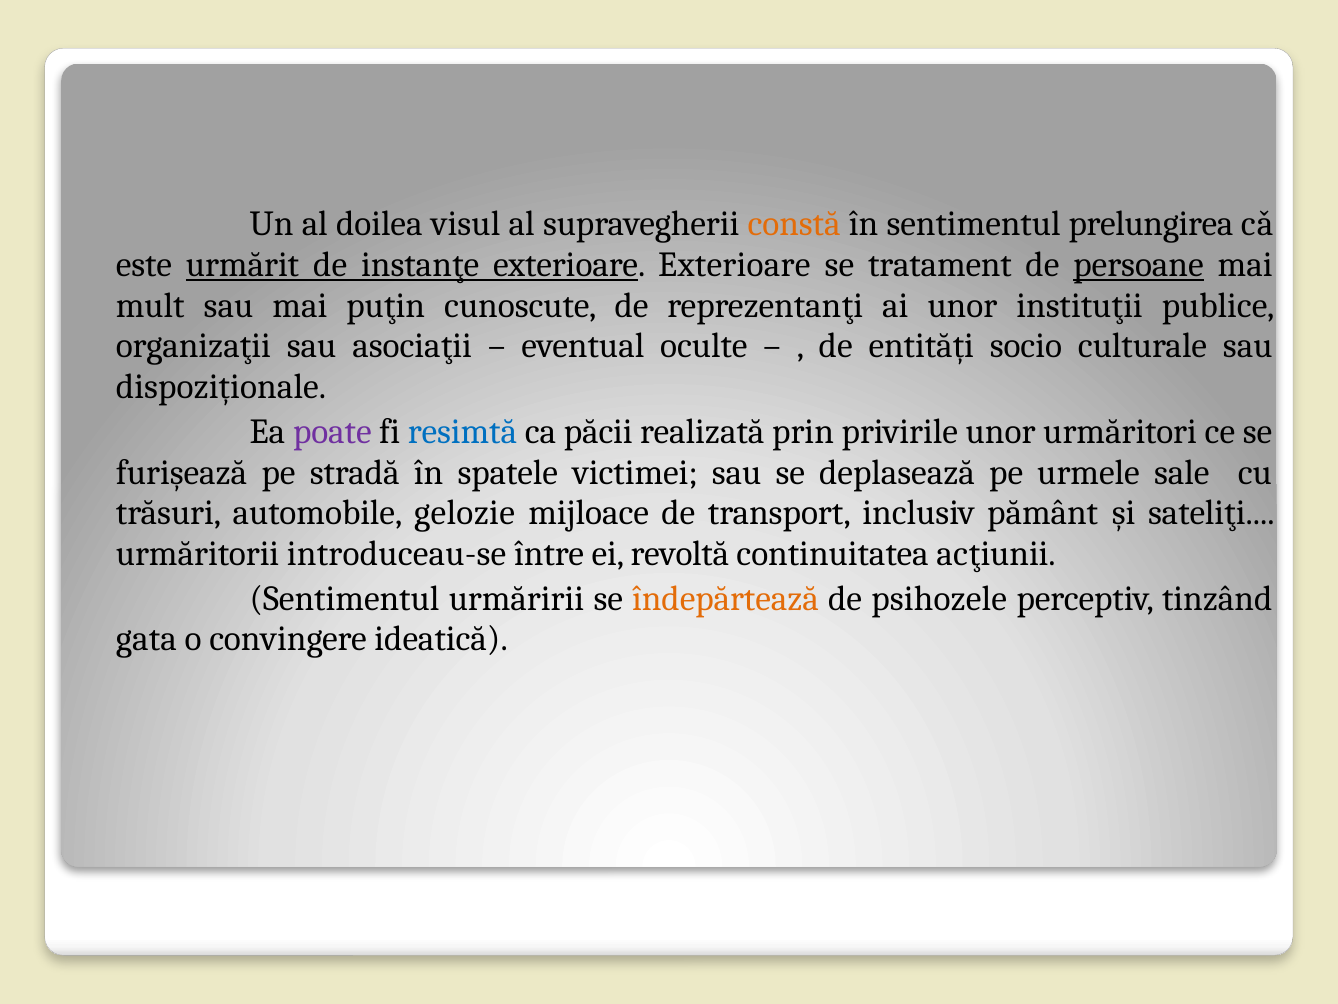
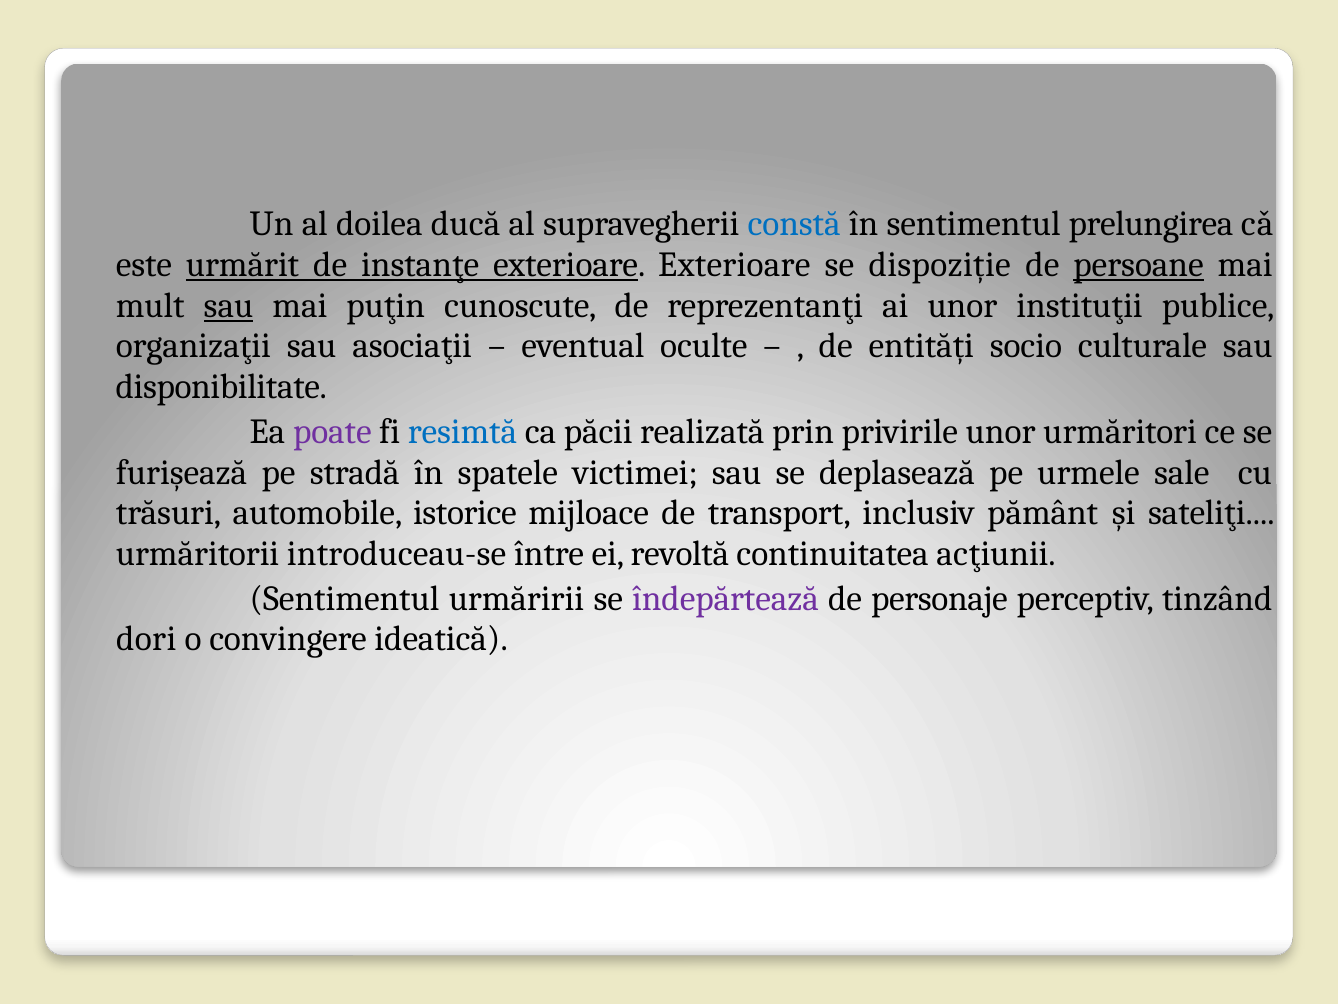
visul: visul -> ducă (466, 224)
constă colour: orange -> blue (794, 224)
tratament: tratament -> dispoziție (940, 265)
sau underline: none -> present (229, 305)
dispoziționale: dispoziționale -> disponibilitate (221, 386)
gelozie: gelozie -> istorice (465, 513)
îndepărtează colour: orange -> purple (726, 598)
psihozele: psihozele -> personaje (939, 598)
gata: gata -> dori (146, 639)
